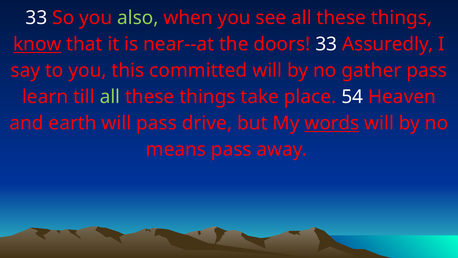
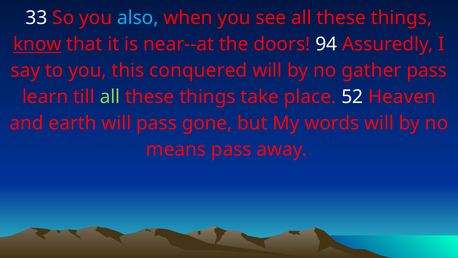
also colour: light green -> light blue (138, 18)
doors 33: 33 -> 94 (326, 44)
committed: committed -> conquered (198, 71)
54: 54 -> 52 (352, 97)
drive: drive -> gone (207, 123)
words underline: present -> none (332, 123)
